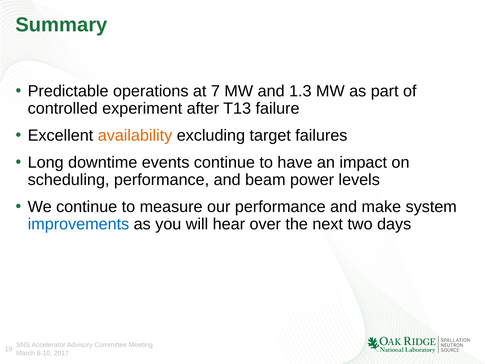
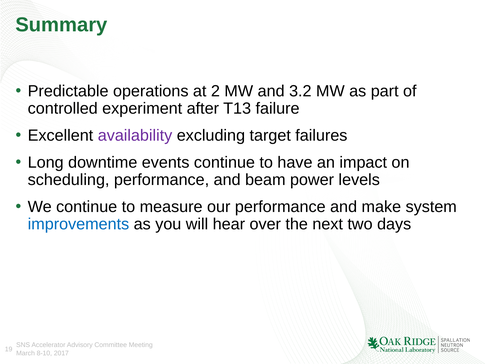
7: 7 -> 2 (215, 91)
1.3: 1.3 -> 3.2 (300, 91)
availability colour: orange -> purple (135, 135)
